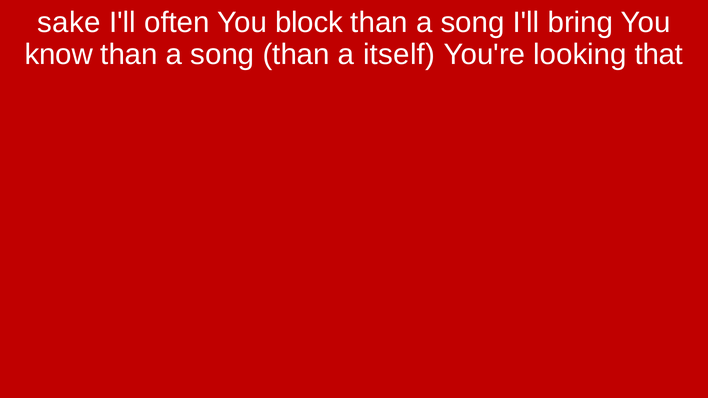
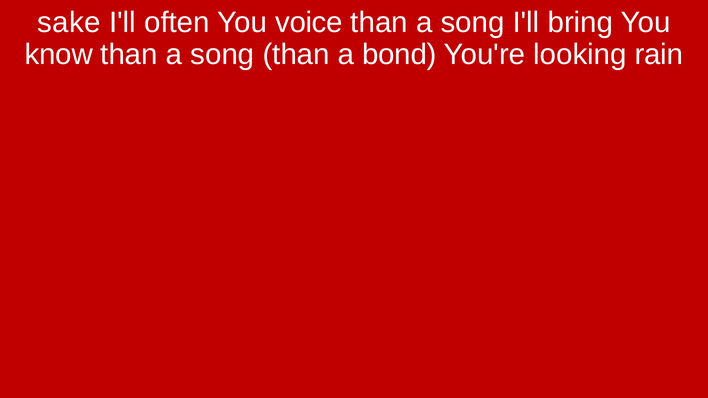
block: block -> voice (309, 22)
itself: itself -> bond (399, 54)
that: that -> rain (659, 54)
